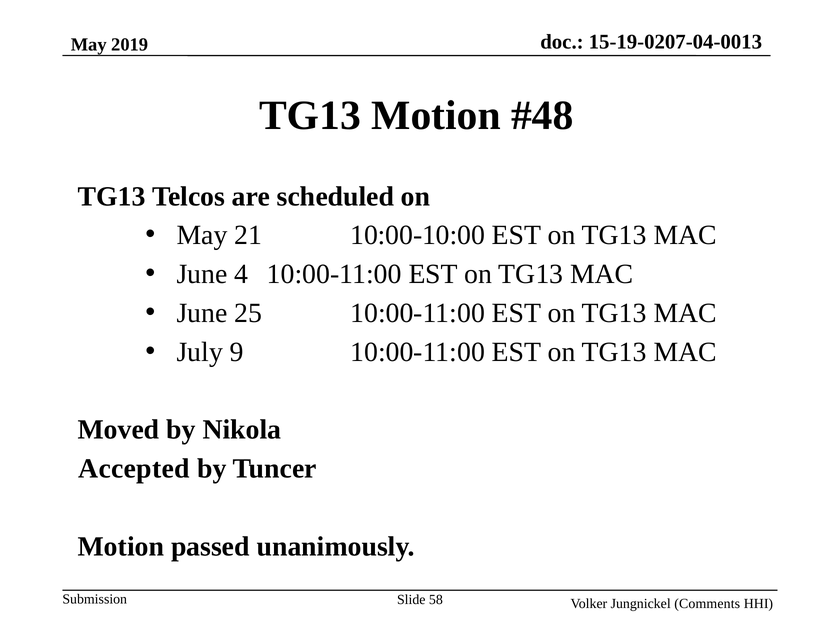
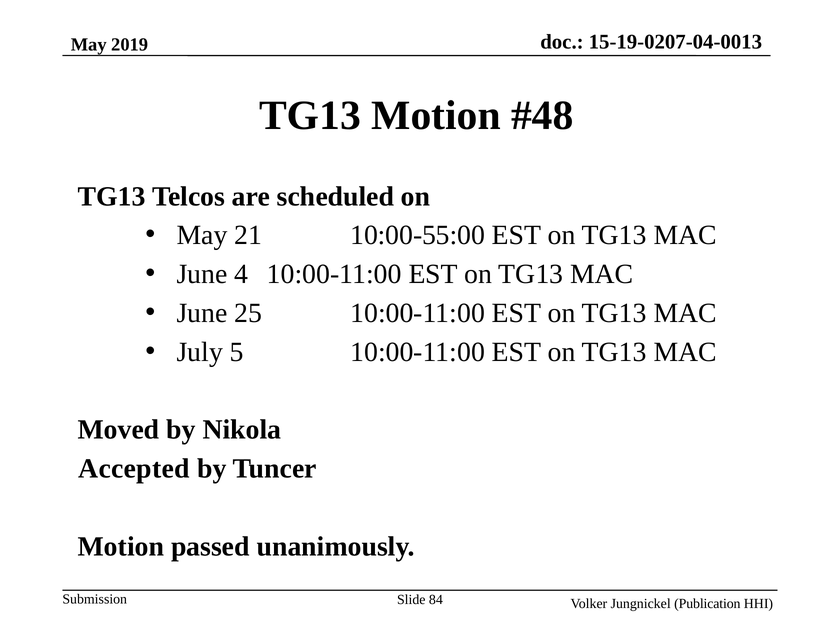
10:00-10:00: 10:00-10:00 -> 10:00-55:00 (418, 235)
9: 9 -> 5 (237, 352)
58: 58 -> 84 (436, 599)
Comments: Comments -> Publication (707, 603)
